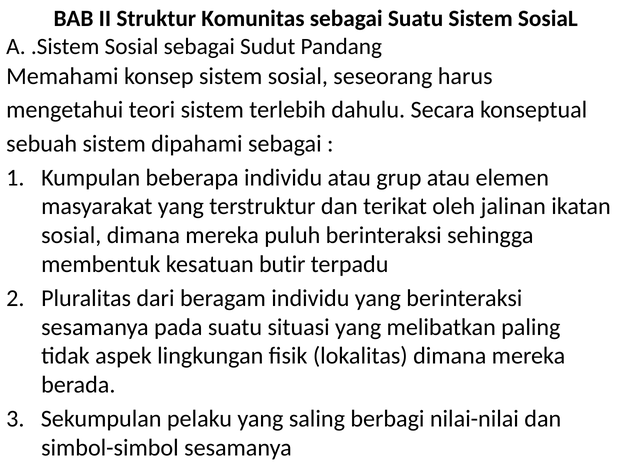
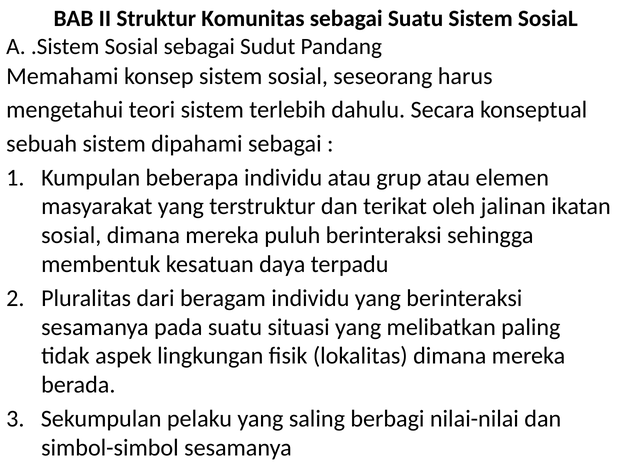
butir: butir -> daya (282, 264)
